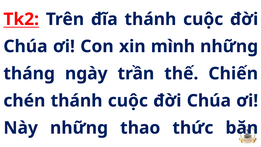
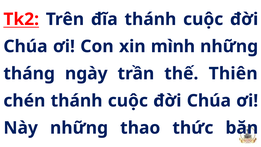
Chiến: Chiến -> Thiên (233, 73)
